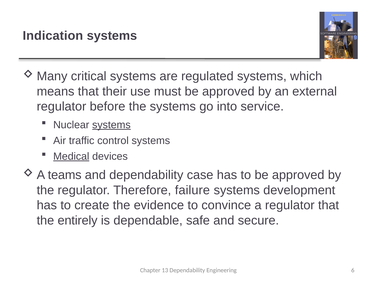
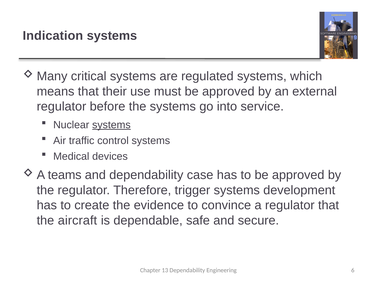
Medical underline: present -> none (71, 156)
failure: failure -> trigger (192, 190)
entirely: entirely -> aircraft (77, 220)
